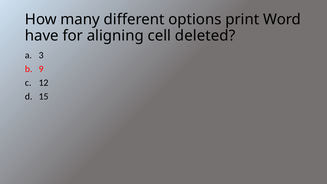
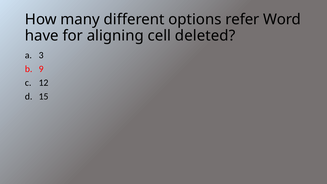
print: print -> refer (242, 19)
